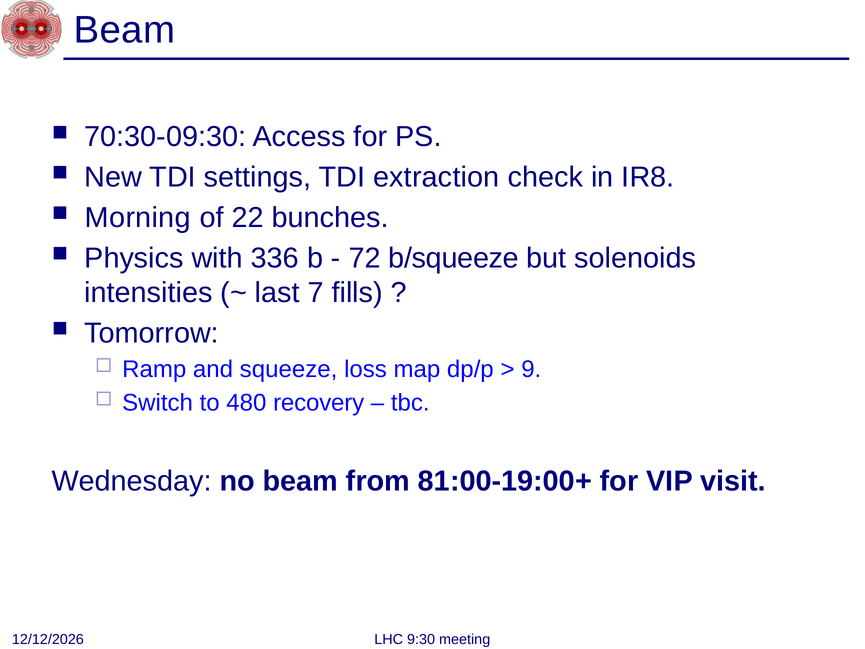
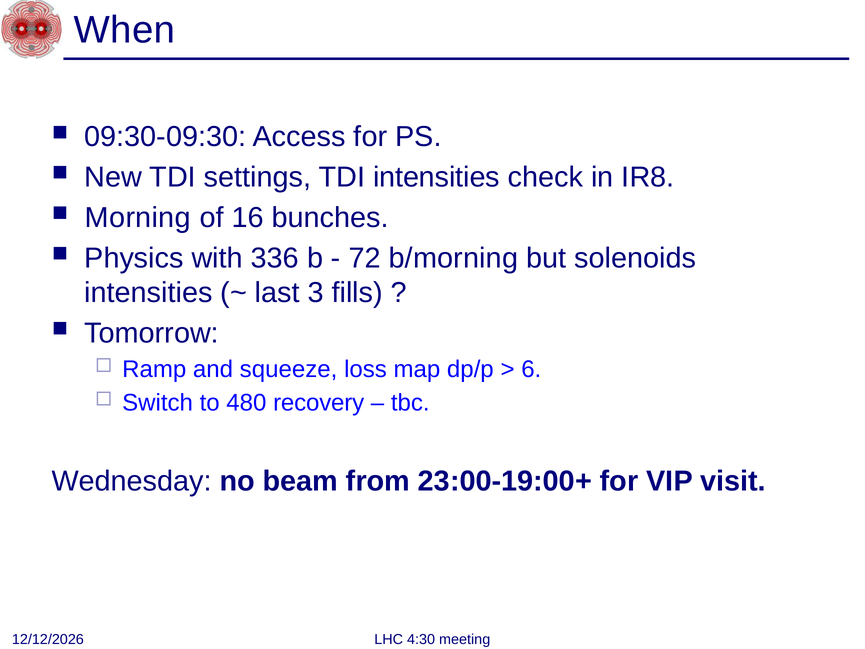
Beam: Beam -> When (124, 30)
70:30-09:30: 70:30-09:30 -> 09:30-09:30 (165, 137)
TDI extraction: extraction -> intensities (436, 177)
22: 22 -> 16 (248, 218)
b/squeeze: b/squeeze -> b/morning (453, 258)
7: 7 -> 3 (316, 293)
9: 9 -> 6 (531, 369)
81:00-19:00+: 81:00-19:00+ -> 23:00-19:00+ (505, 481)
9:30: 9:30 -> 4:30 (421, 639)
